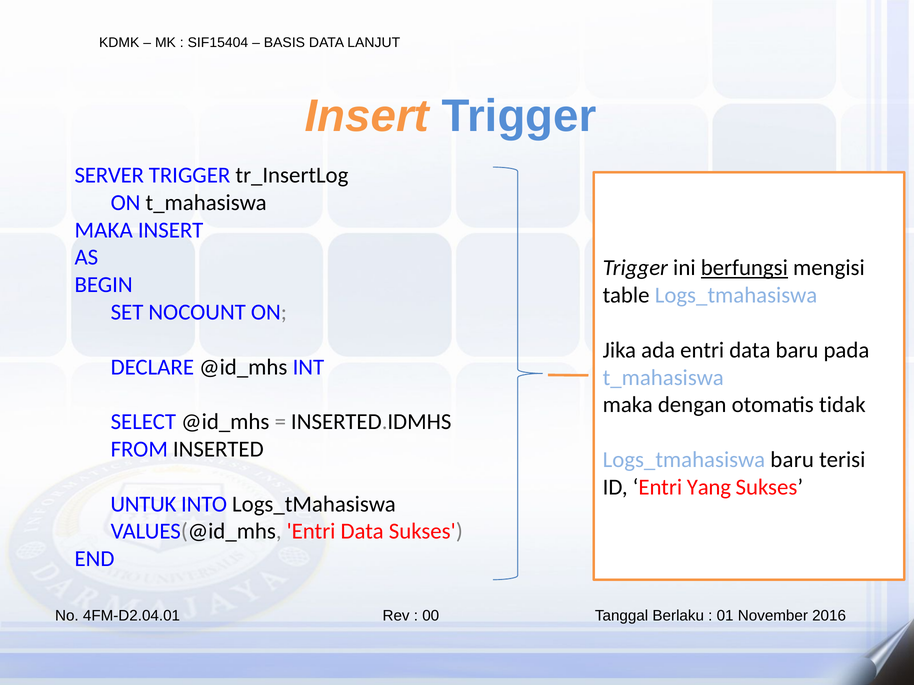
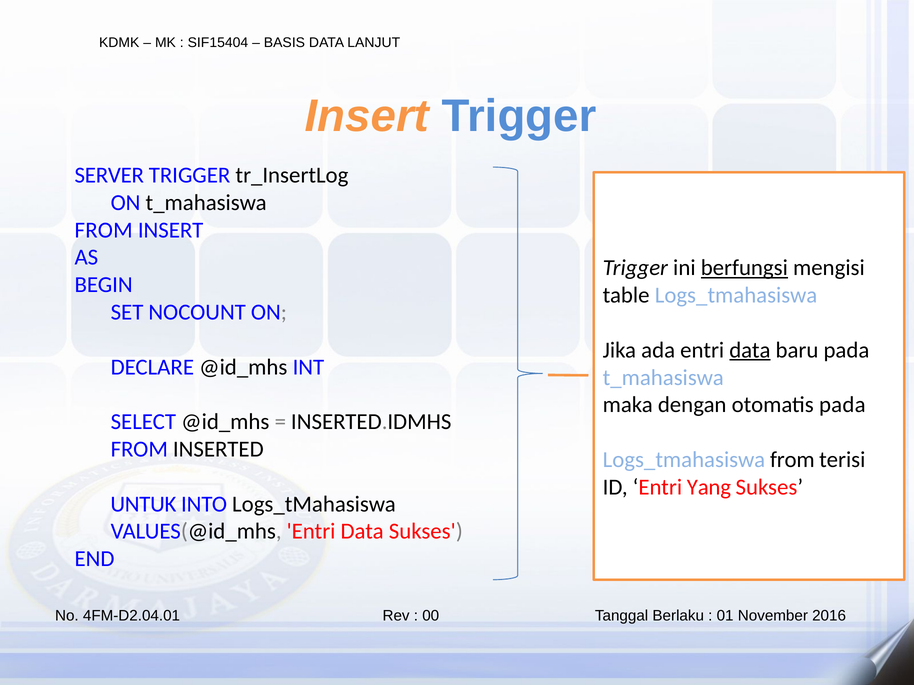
MAKA: MAKA -> FROM (104, 230)
data underline: none -> present (750, 350)
otomatis tidak: tidak -> pada (842, 405)
Logs_tmahasiswa baru: baru -> from (792, 460)
